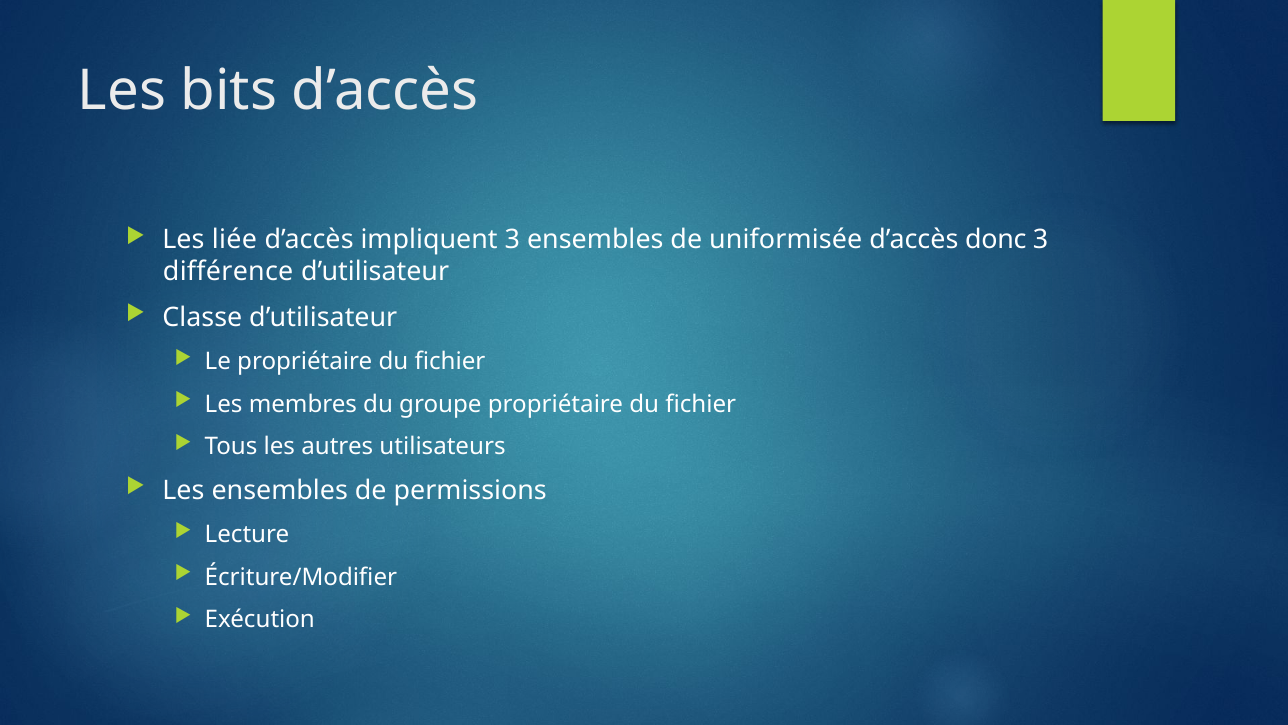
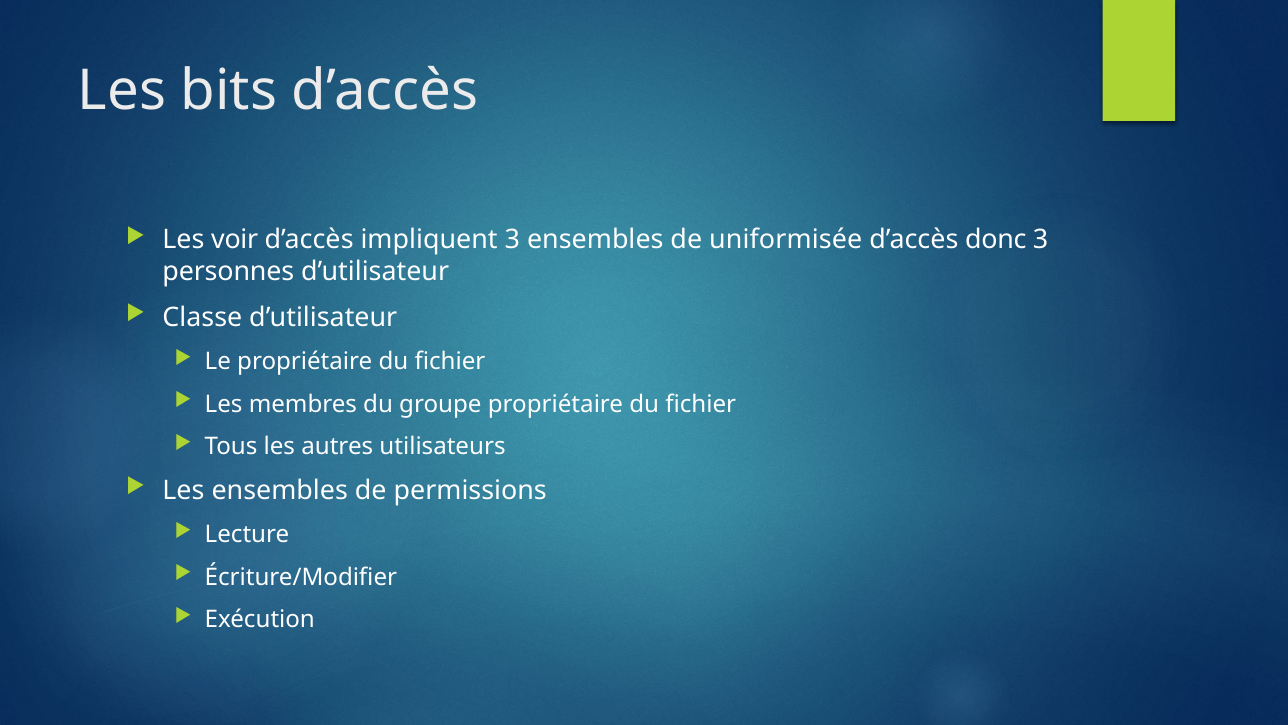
liée: liée -> voir (235, 240)
différence: différence -> personnes (228, 272)
